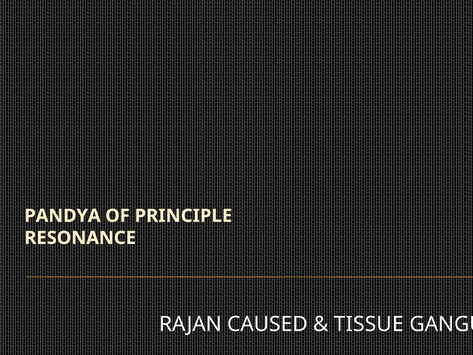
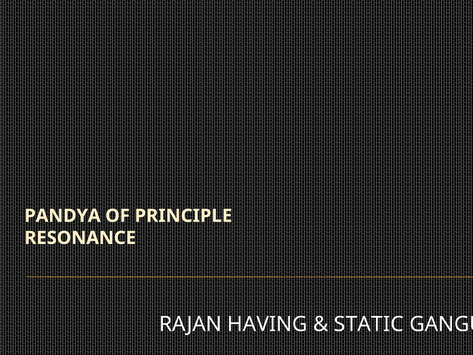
CAUSED: CAUSED -> HAVING (267, 324)
TISSUE: TISSUE -> STATIC (369, 324)
